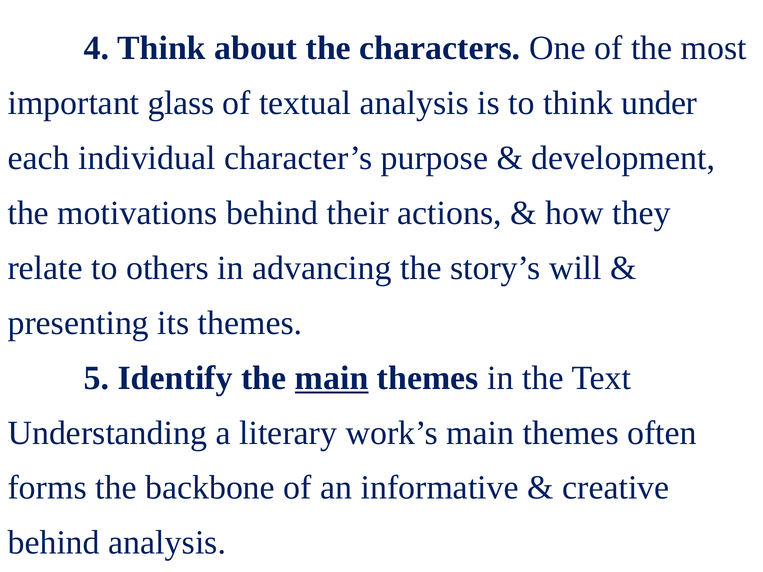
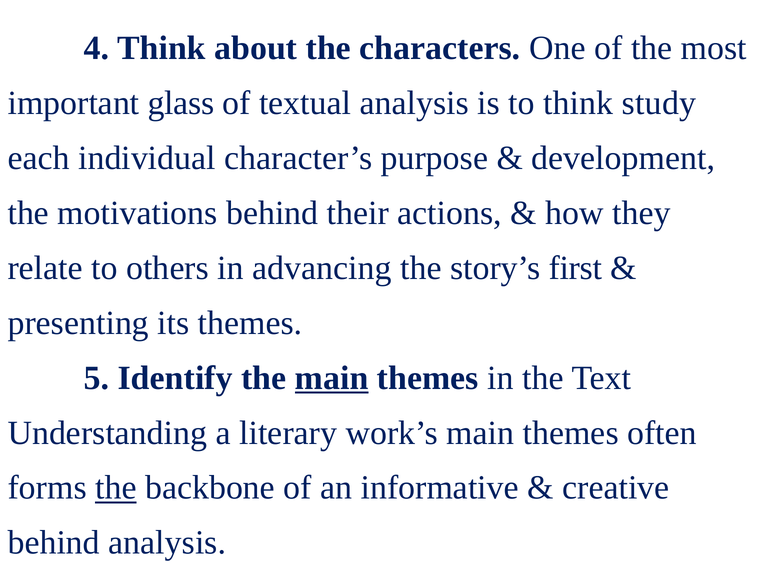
under: under -> study (659, 103)
will: will -> first (576, 268)
the underline: none -> present (116, 488)
